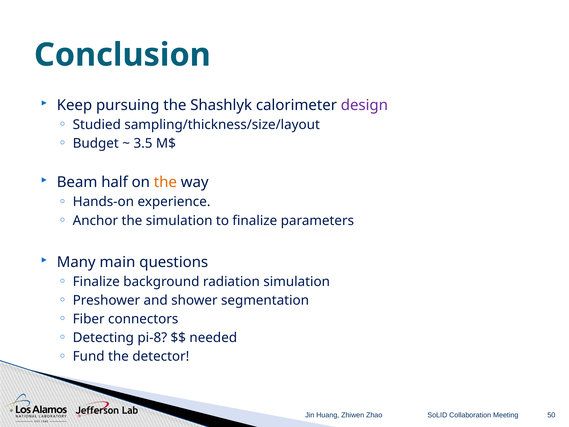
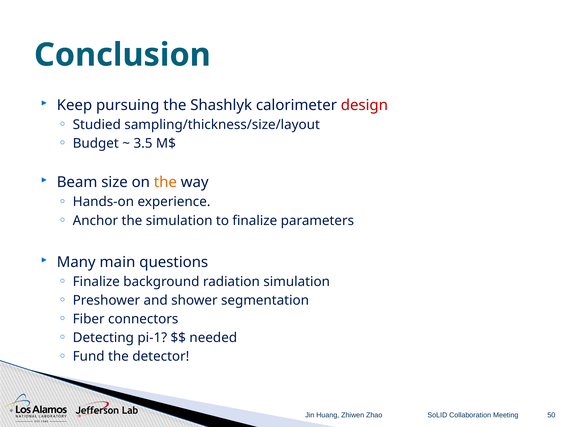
design colour: purple -> red (364, 105)
half: half -> size (114, 182)
pi-8: pi-8 -> pi-1 (152, 338)
